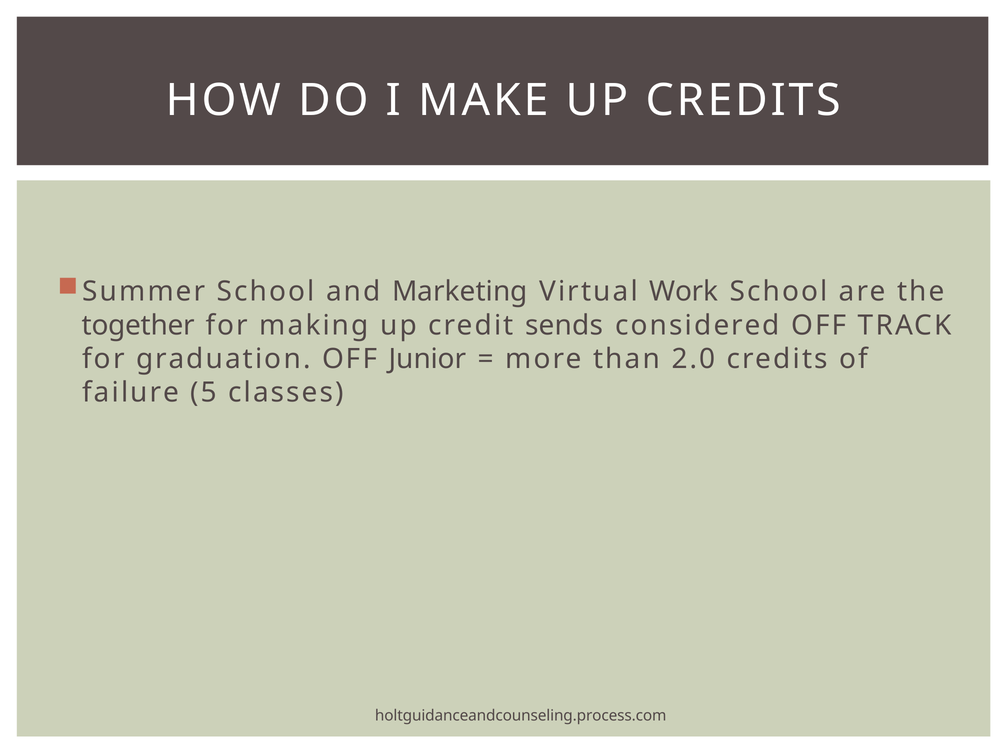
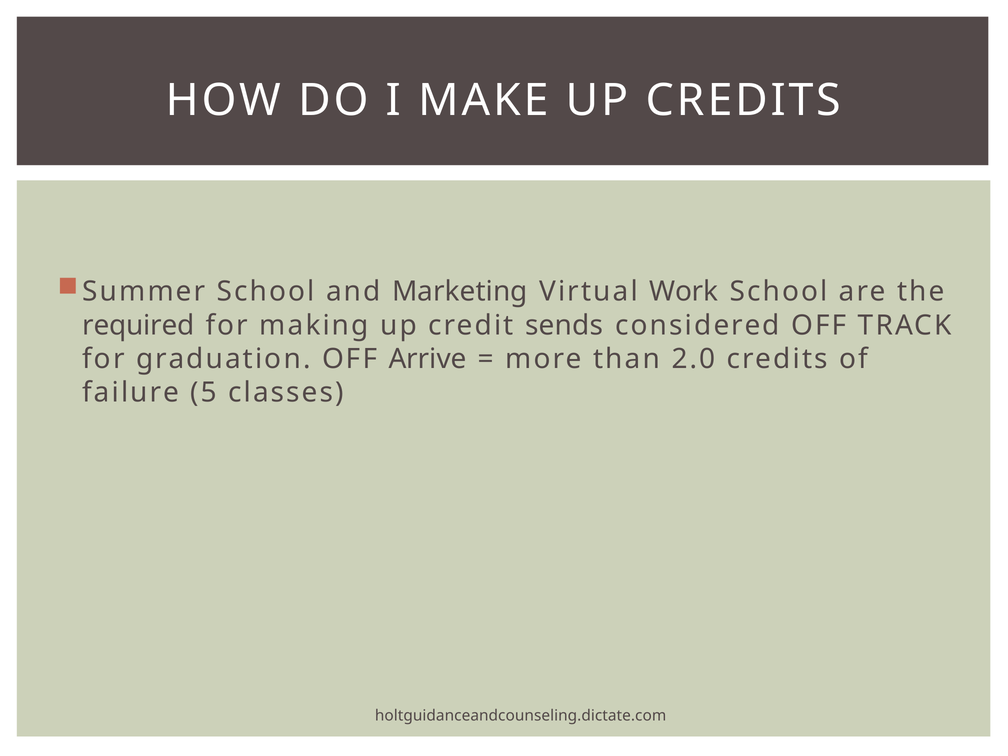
together: together -> required (138, 325)
Junior: Junior -> Arrive (428, 359)
holtguidanceandcounseling.process.com: holtguidanceandcounseling.process.com -> holtguidanceandcounseling.dictate.com (521, 716)
